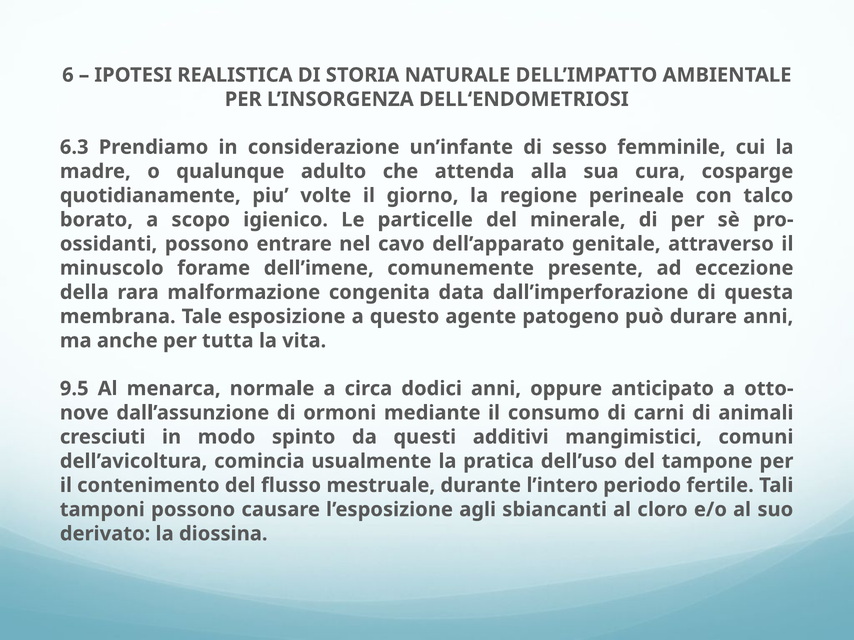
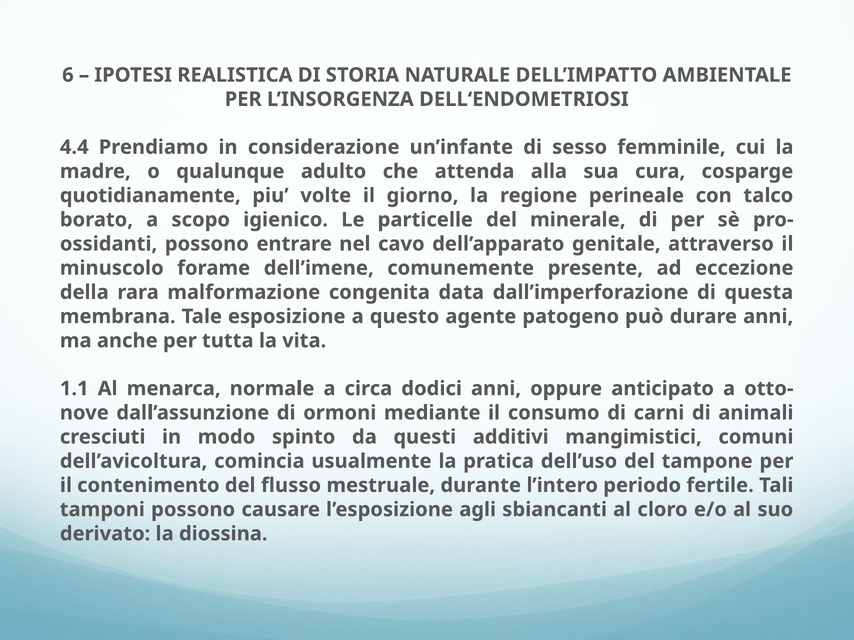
6.3: 6.3 -> 4.4 (74, 147)
9.5: 9.5 -> 1.1 (74, 389)
